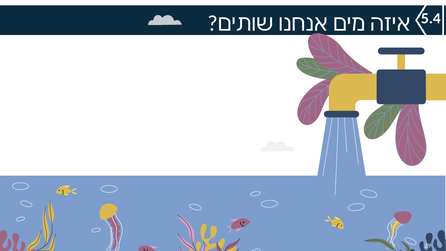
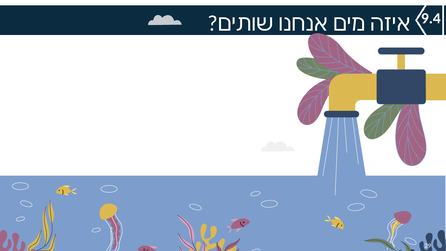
5.4: 5.4 -> 9.4 (431, 18)
